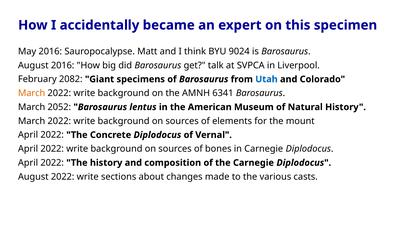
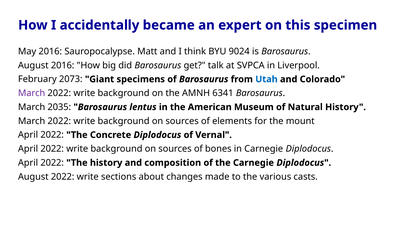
2082: 2082 -> 2073 (71, 79)
March colour: orange -> purple (32, 93)
2052: 2052 -> 2035 (59, 107)
